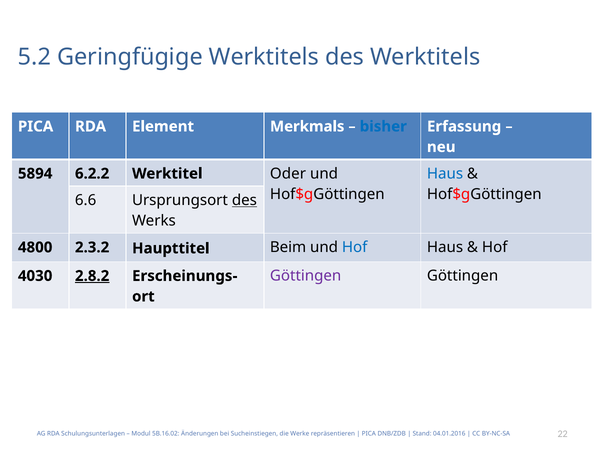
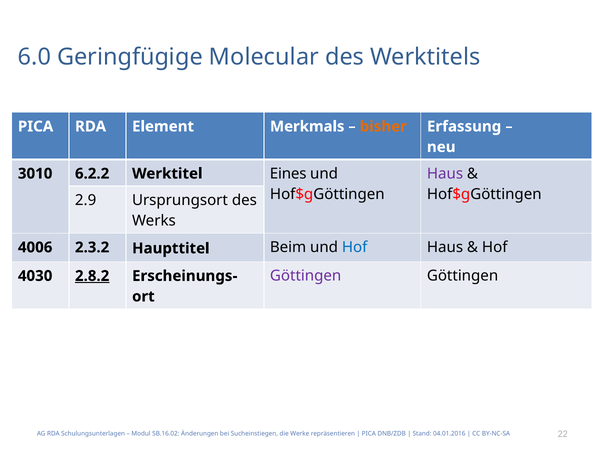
5.2: 5.2 -> 6.0 (34, 57)
Geringfügige Werktitels: Werktitels -> Molecular (264, 57)
bisher colour: blue -> orange (383, 126)
Haus colour: blue -> purple (445, 174)
5894: 5894 -> 3010 (35, 174)
Oder: Oder -> Eines (288, 174)
6.6: 6.6 -> 2.9 (86, 200)
des underline: present -> none (244, 200)
4800: 4800 -> 4006 (35, 247)
